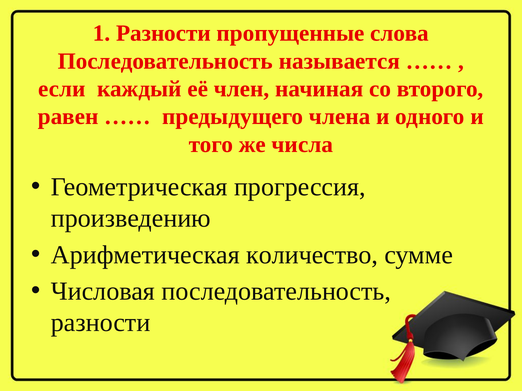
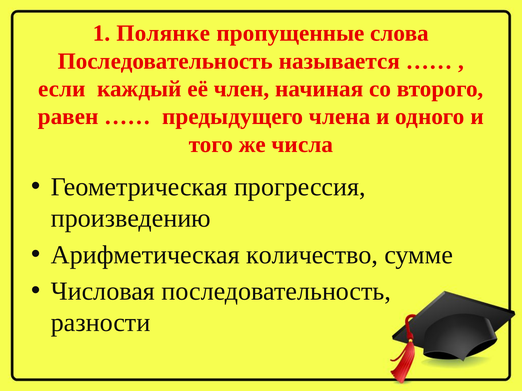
1 Разности: Разности -> Полянке (163, 33)
